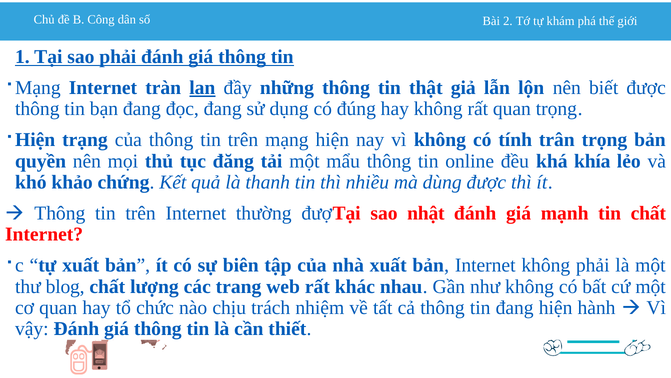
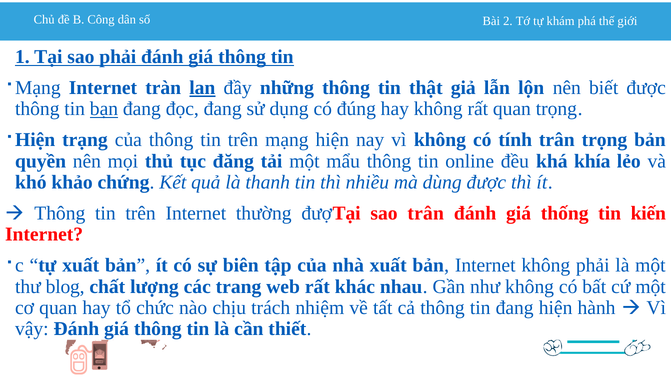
bạn underline: none -> present (104, 109)
sao nhật: nhật -> trân (426, 213)
mạnh: mạnh -> thống (565, 213)
tin chất: chất -> kiến (648, 213)
